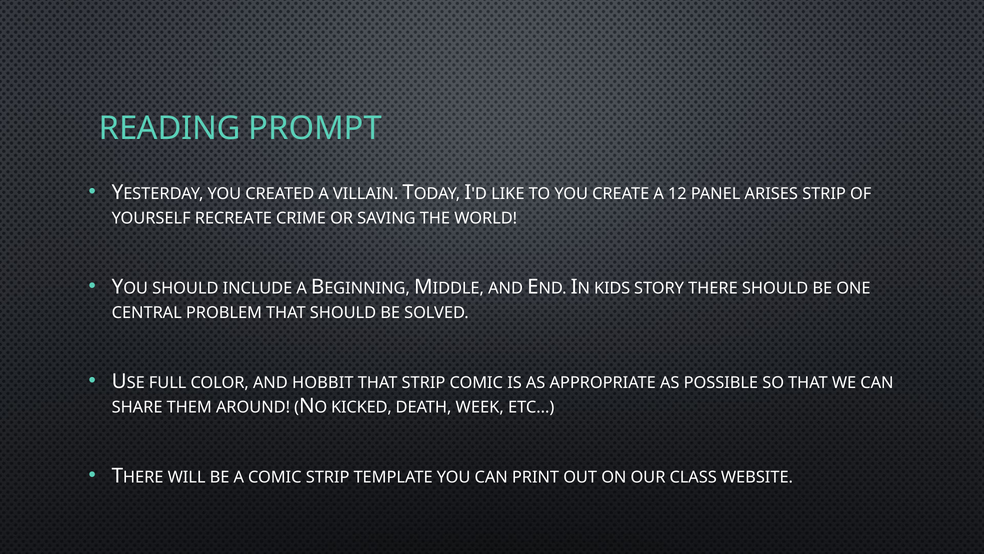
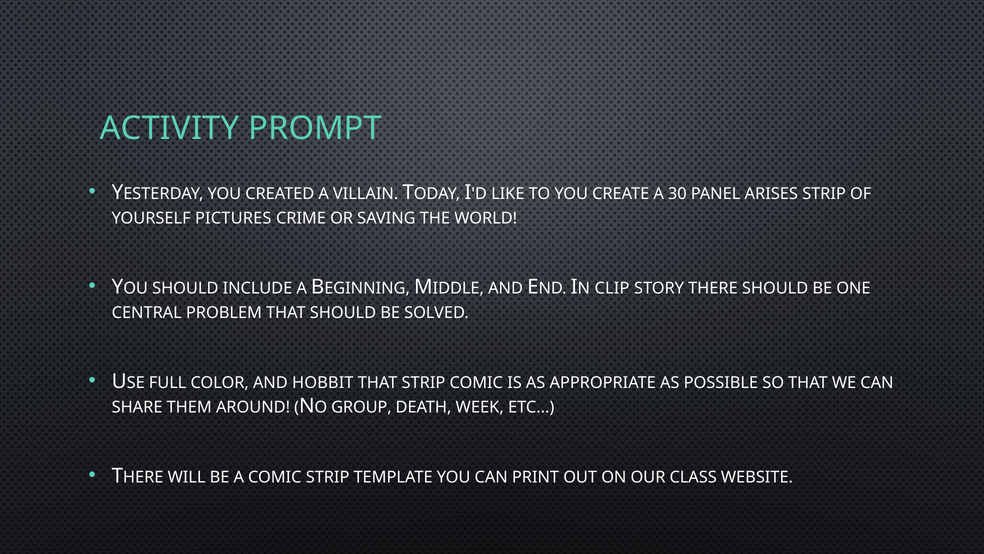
READING: READING -> ACTIVITY (169, 128)
12: 12 -> 30 (677, 193)
RECREATE: RECREATE -> PICTURES (233, 218)
KIDS: KIDS -> CLIP (612, 288)
KICKED: KICKED -> GROUP (361, 407)
